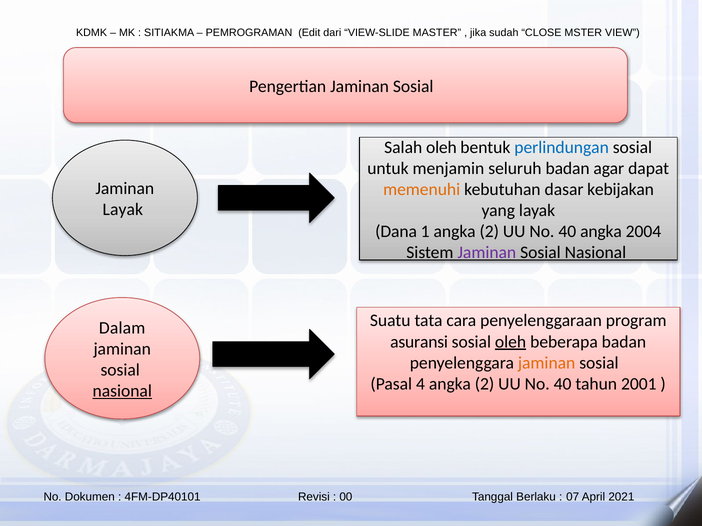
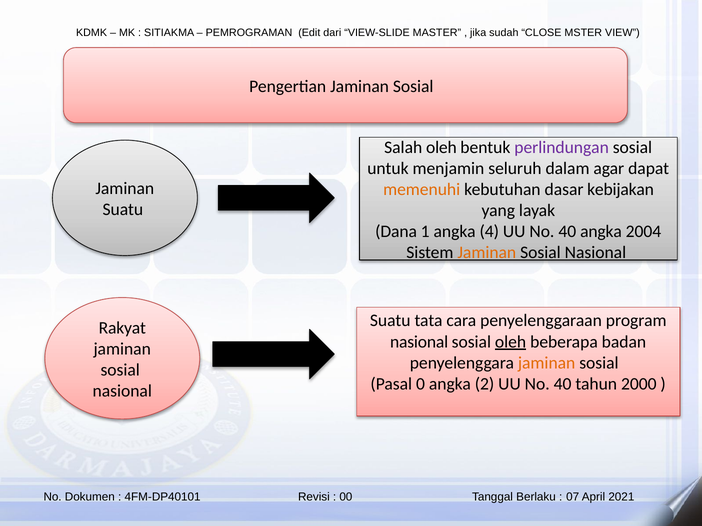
perlindungan colour: blue -> purple (562, 147)
seluruh badan: badan -> dalam (568, 169)
Layak: Layak -> Suatu (123, 210)
1 angka 2: 2 -> 4 (489, 232)
Jaminan colour: purple -> orange (487, 253)
Dalam: Dalam -> Rakyat (122, 328)
asuransi: asuransi -> nasional (419, 342)
4: 4 -> 0 (420, 384)
2001: 2001 -> 2000 (639, 384)
nasional underline: present -> none (122, 391)
